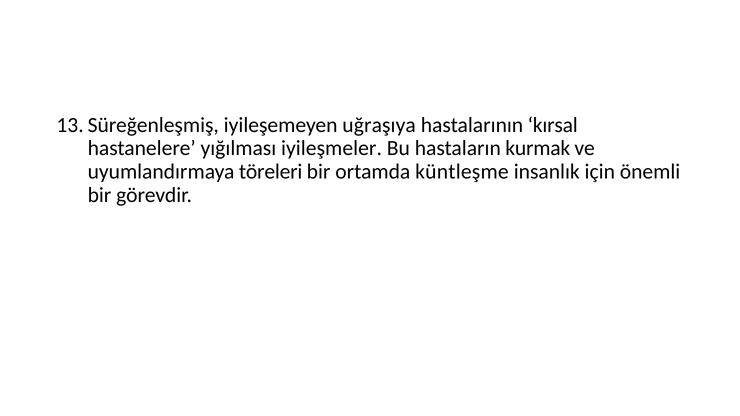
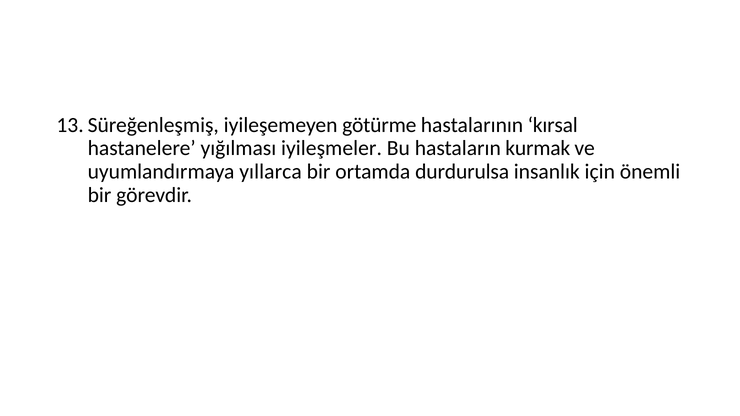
uğraşıya: uğraşıya -> götürme (379, 125)
töreleri: töreleri -> yıllarca (271, 172)
küntleşme: küntleşme -> durdurulsa (462, 172)
